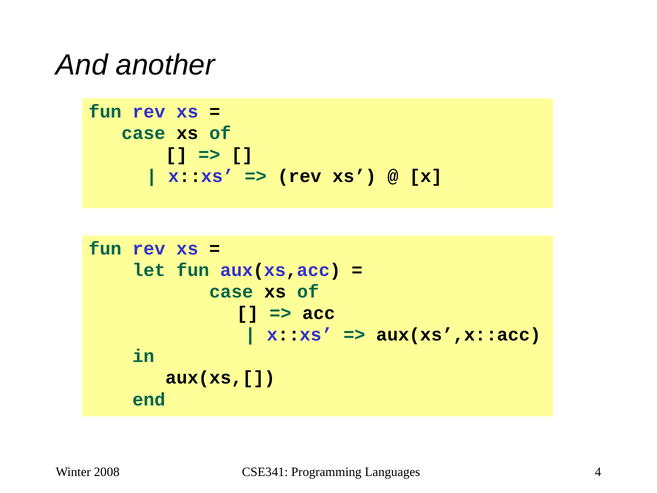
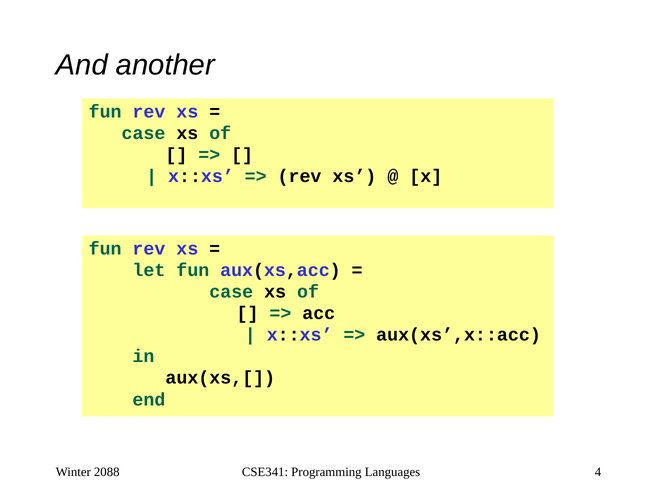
2008: 2008 -> 2088 (107, 472)
